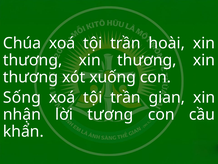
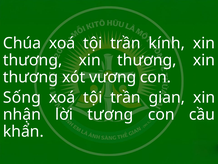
hoài: hoài -> kính (167, 43)
xuống: xuống -> vương (113, 77)
